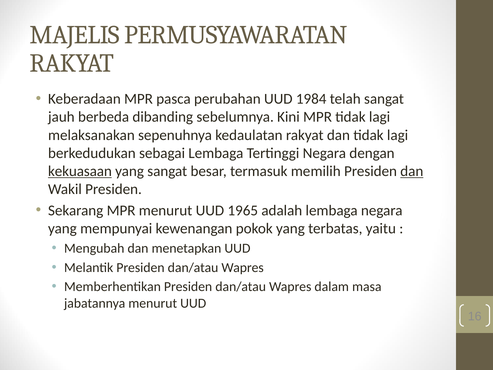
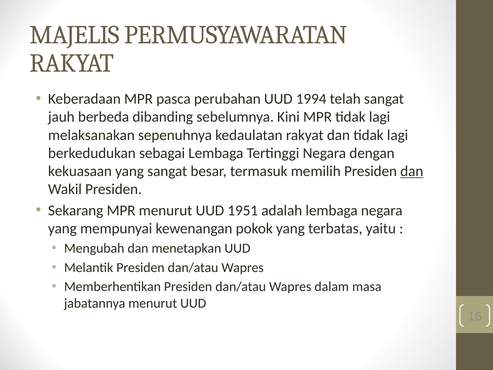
1984: 1984 -> 1994 (311, 99)
kekuasaan underline: present -> none (80, 171)
1965: 1965 -> 1951 (243, 210)
